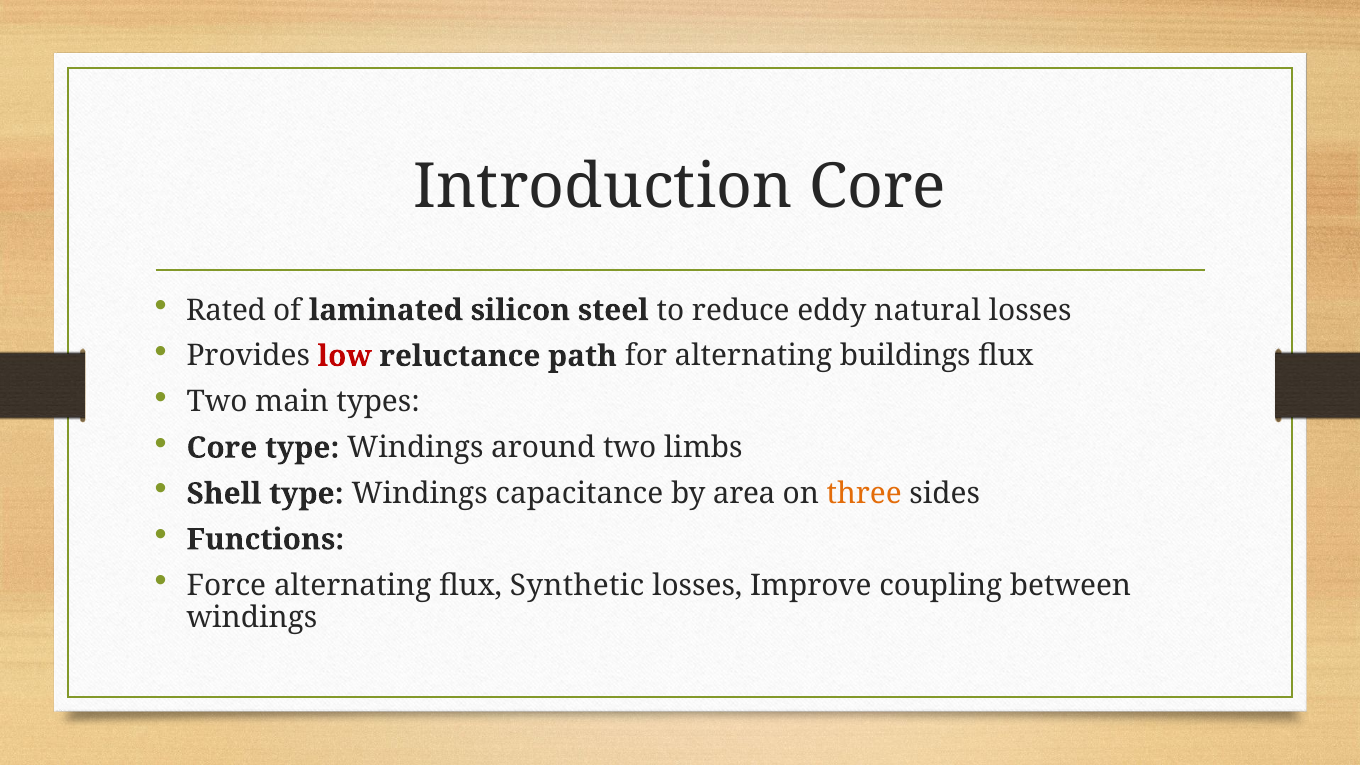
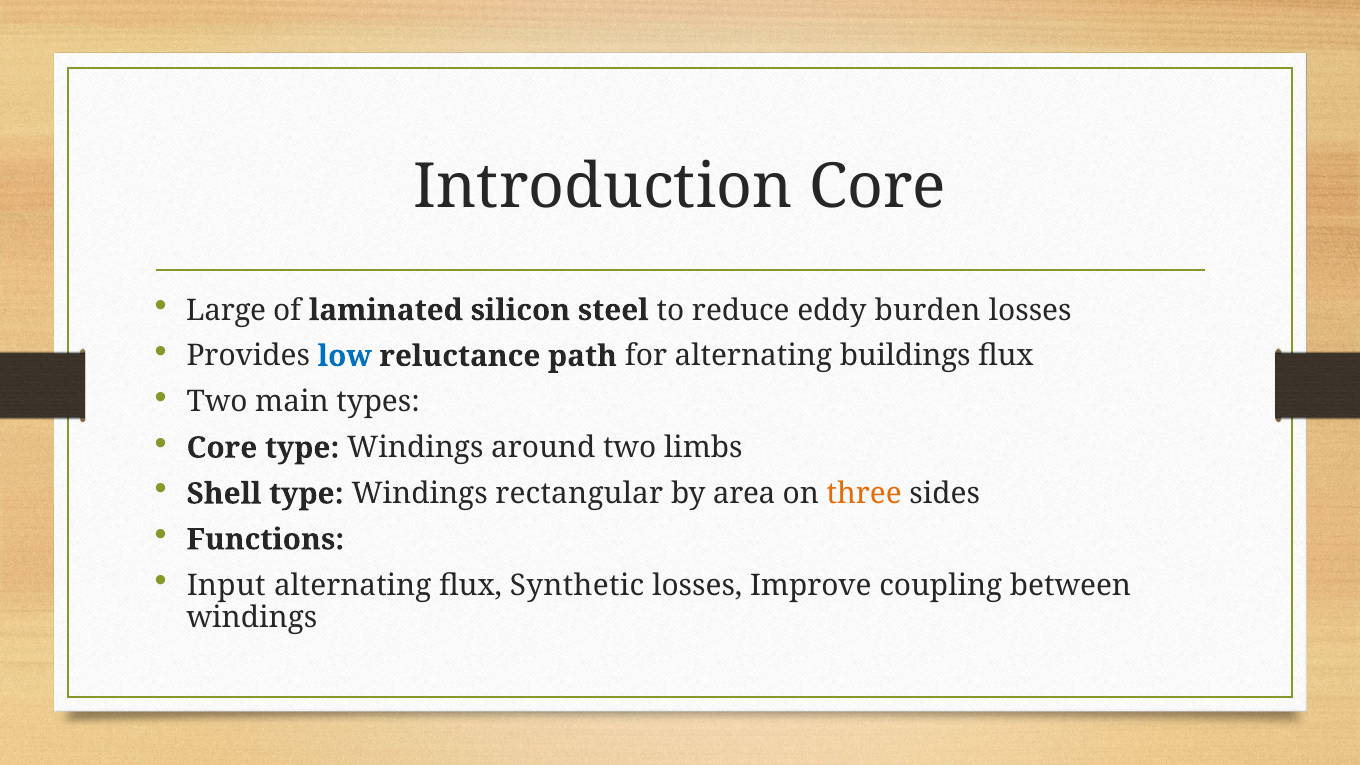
Rated: Rated -> Large (226, 310)
natural: natural -> burden (928, 310)
low colour: red -> blue (345, 356)
capacitance: capacitance -> rectangular (579, 494)
Force: Force -> Input (226, 585)
